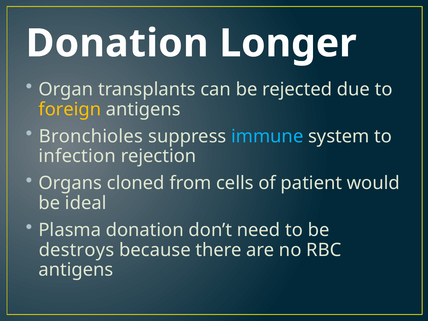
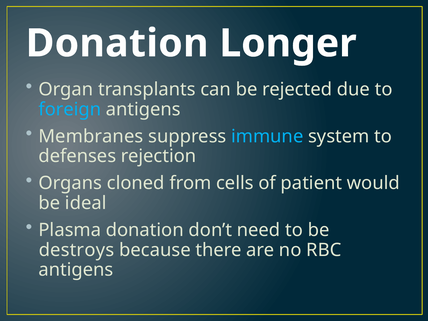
foreign colour: yellow -> light blue (70, 109)
Bronchioles: Bronchioles -> Membranes (91, 136)
infection: infection -> defenses (77, 156)
